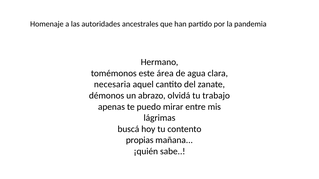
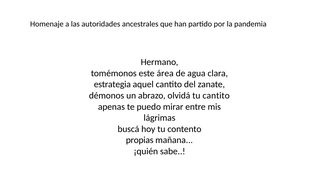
necesaria: necesaria -> estrategia (112, 85)
tu trabajo: trabajo -> cantito (216, 96)
